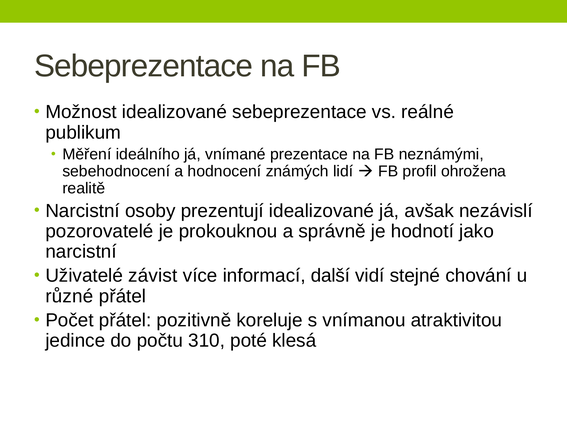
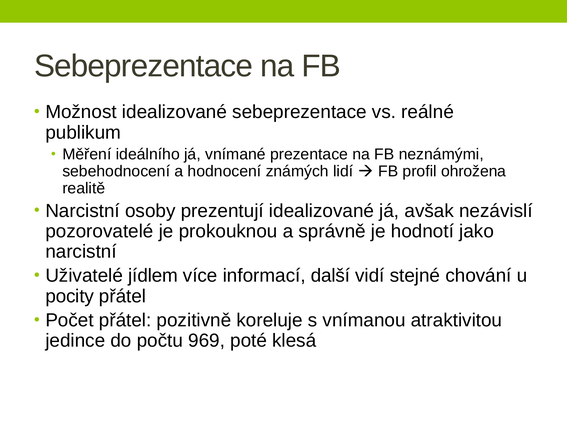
závist: závist -> jídlem (153, 276)
různé: různé -> pocity (70, 296)
310: 310 -> 969 (207, 341)
